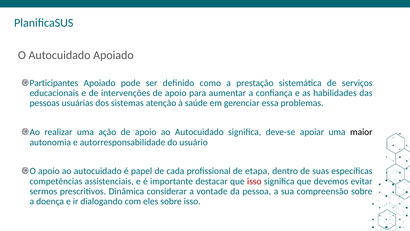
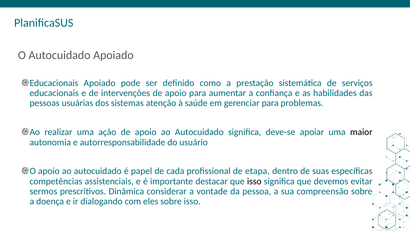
Participantes: Participantes -> Educacionais (54, 83)
gerenciar essa: essa -> para (270, 103)
isso colour: red -> black (254, 181)
